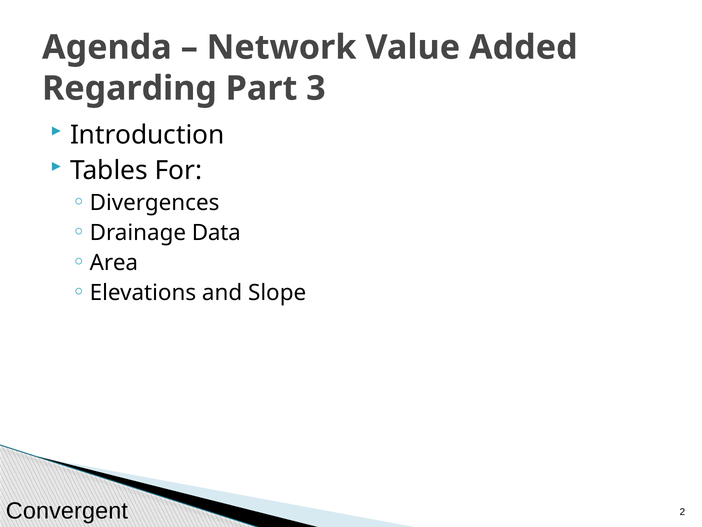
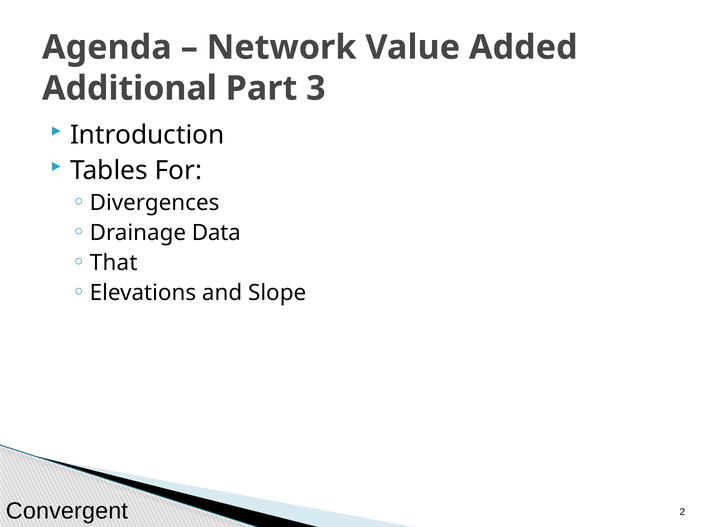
Regarding: Regarding -> Additional (129, 88)
Area: Area -> That (114, 263)
